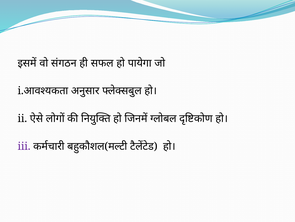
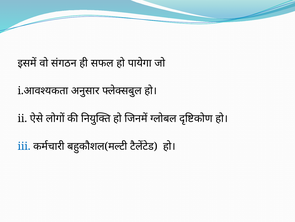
iii colour: purple -> blue (24, 146)
